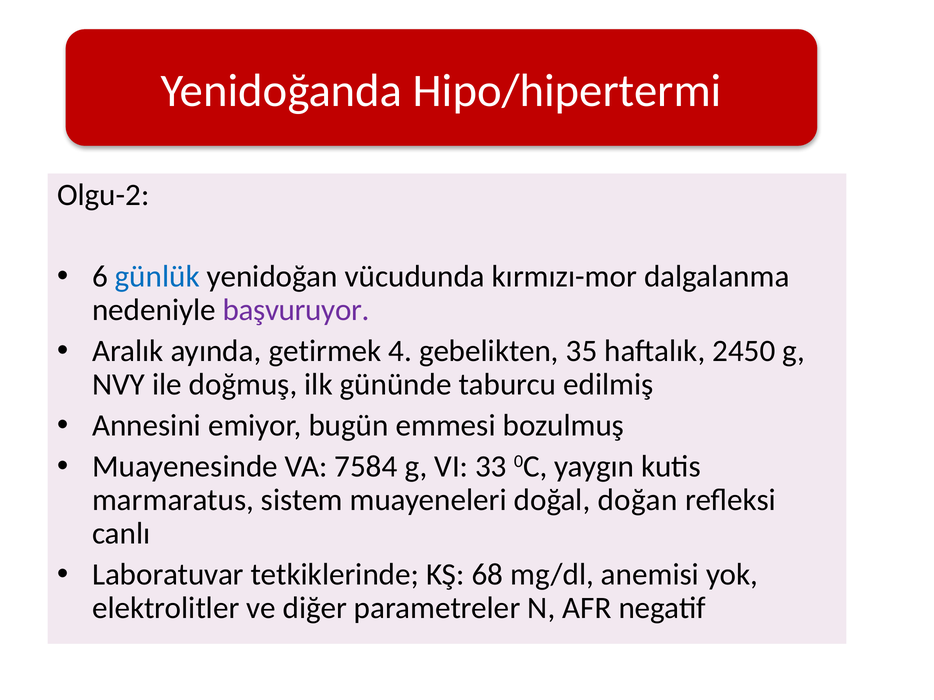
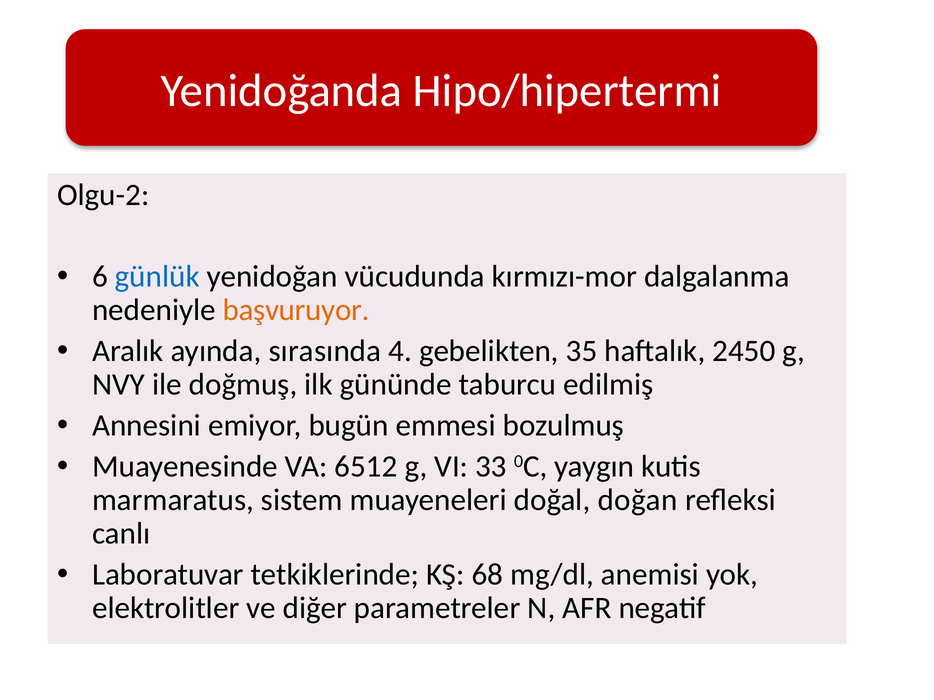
başvuruyor colour: purple -> orange (296, 310)
getirmek: getirmek -> sırasında (325, 351)
7584: 7584 -> 6512 (366, 467)
